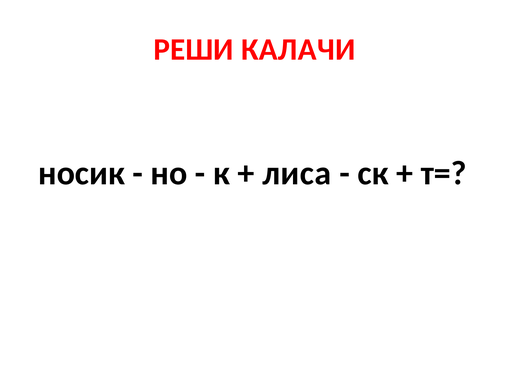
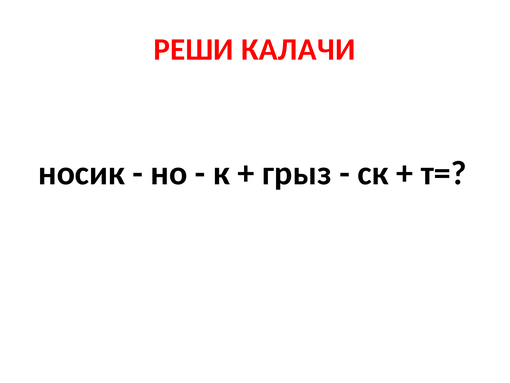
лиса: лиса -> грыз (297, 173)
